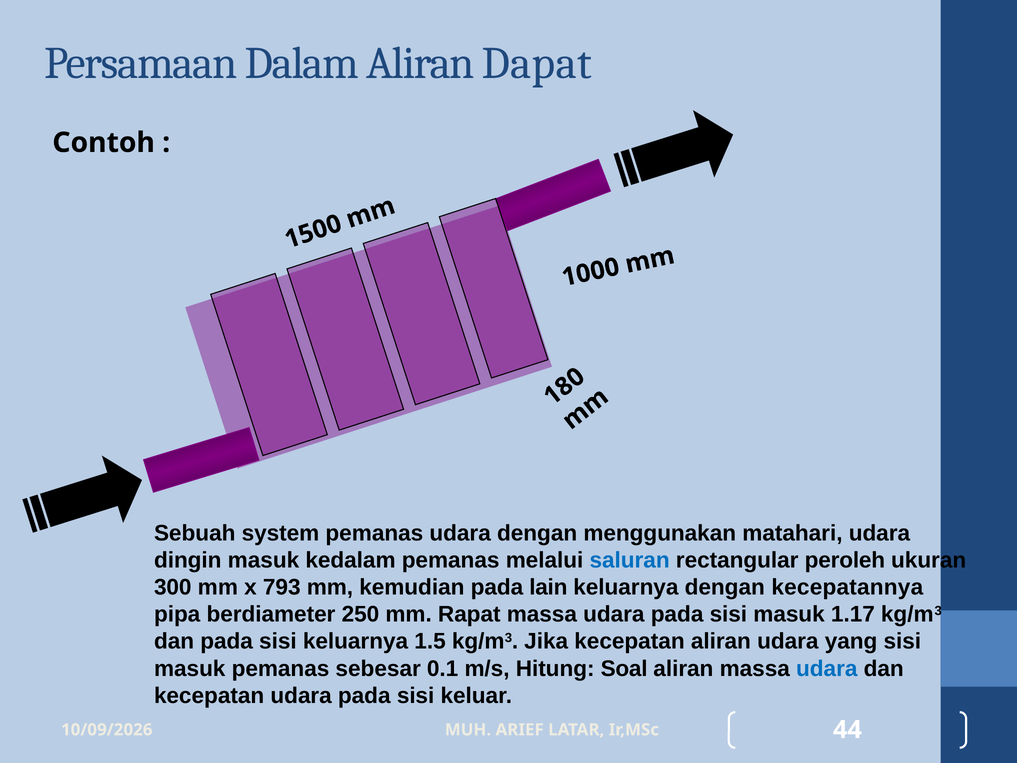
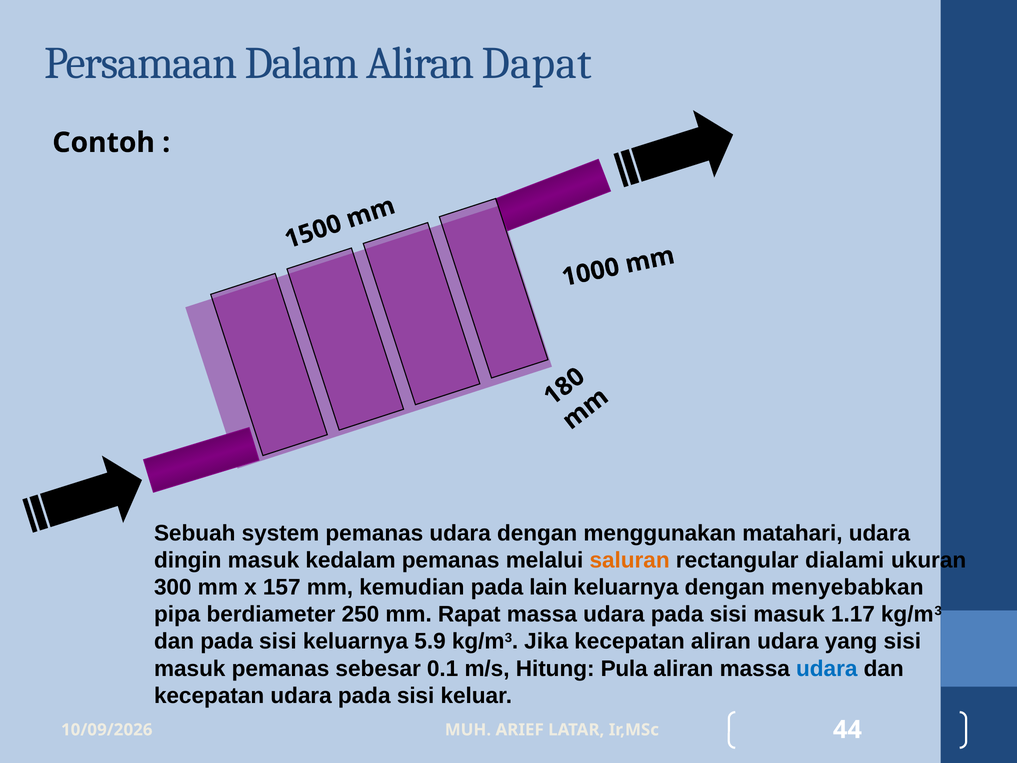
saluran colour: blue -> orange (630, 560)
peroleh: peroleh -> dialami (845, 560)
793: 793 -> 157 (282, 587)
kecepatannya: kecepatannya -> menyebabkan (847, 587)
1.5: 1.5 -> 5.9 (430, 641)
Soal: Soal -> Pula (624, 668)
